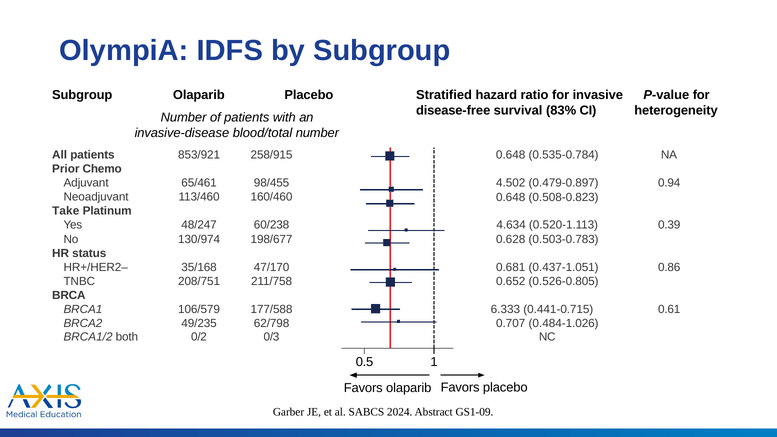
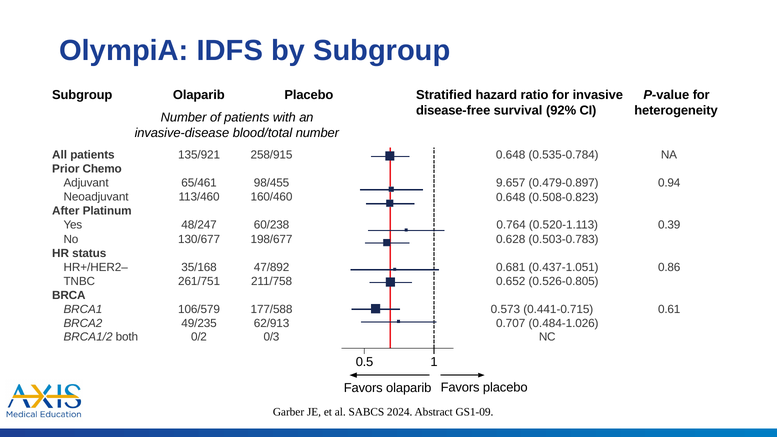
83%: 83% -> 92% (561, 111)
853/921: 853/921 -> 135/921 (199, 155)
4.502: 4.502 -> 9.657 (511, 183)
Take: Take -> After (66, 211)
4.634: 4.634 -> 0.764 (511, 225)
130/974: 130/974 -> 130/677 (199, 239)
47/170: 47/170 -> 47/892 (272, 267)
208/751: 208/751 -> 261/751 (199, 281)
6.333: 6.333 -> 0.573 (505, 309)
62/798: 62/798 -> 62/913 (272, 323)
